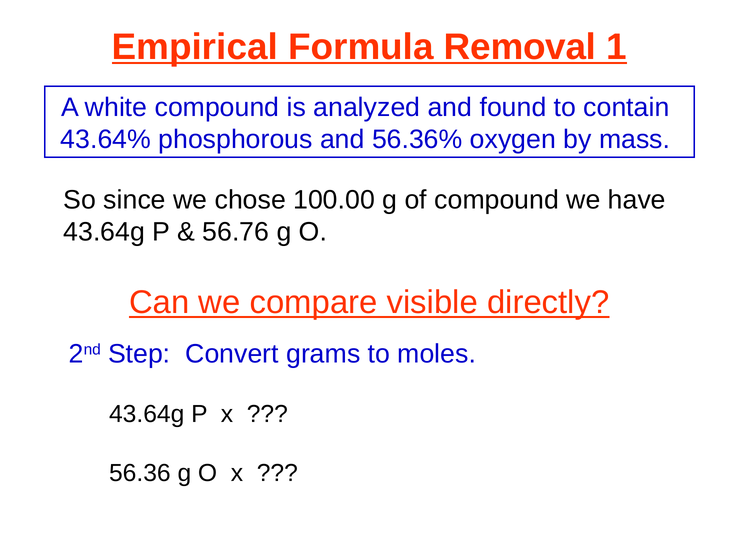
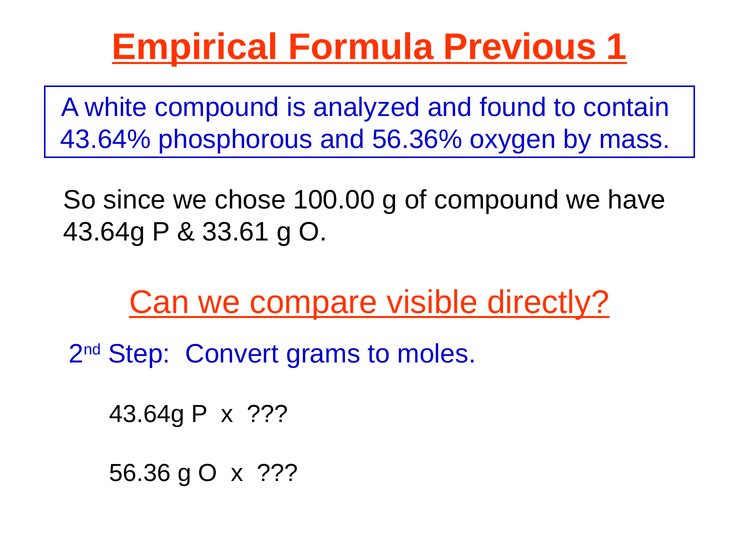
Removal: Removal -> Previous (520, 47)
56.76: 56.76 -> 33.61 (236, 232)
